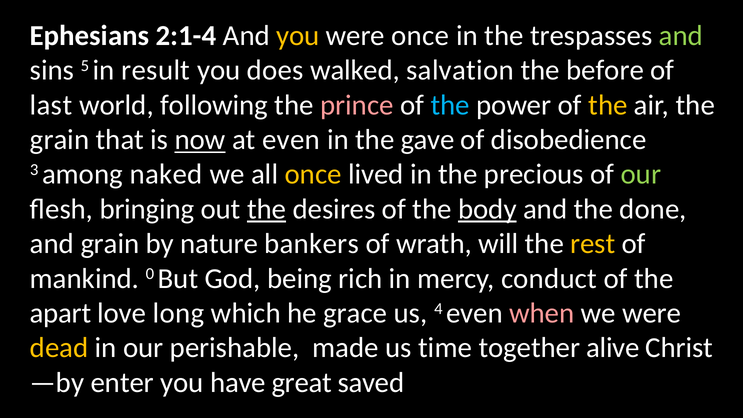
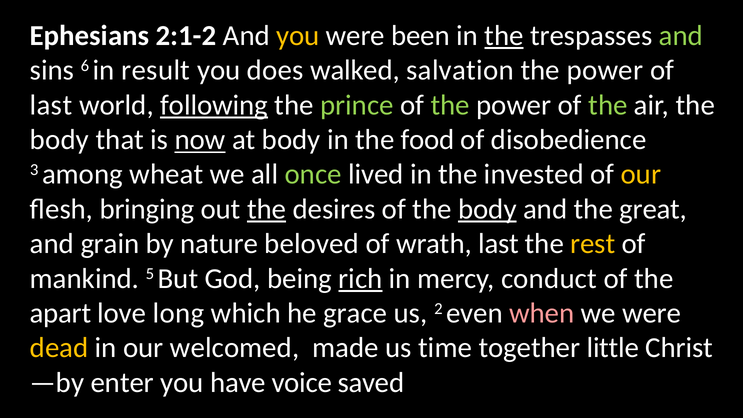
2:1-4: 2:1-4 -> 2:1-2 (186, 36)
were once: once -> been (421, 36)
the underline: none -> present (504, 36)
5: 5 -> 6 (85, 66)
before: before -> power (605, 70)
following underline: none -> present (214, 105)
prince colour: pink -> light green (357, 105)
the colour: light blue -> light green (450, 105)
the colour: yellow -> light green (608, 105)
grain: grain -> body (59, 140)
at even: even -> body (291, 140)
gave: gave -> food (428, 140)
naked: naked -> wheat (166, 174)
once colour: yellow -> light green (313, 174)
precious: precious -> invested (534, 174)
our colour: light green -> yellow (641, 174)
done: done -> great (653, 209)
bankers: bankers -> beloved (312, 244)
wrath will: will -> last (499, 244)
0: 0 -> 5 (150, 274)
rich underline: none -> present (360, 279)
4: 4 -> 2 (438, 309)
perishable: perishable -> welcomed (235, 348)
alive: alive -> little (613, 348)
great: great -> voice (302, 383)
